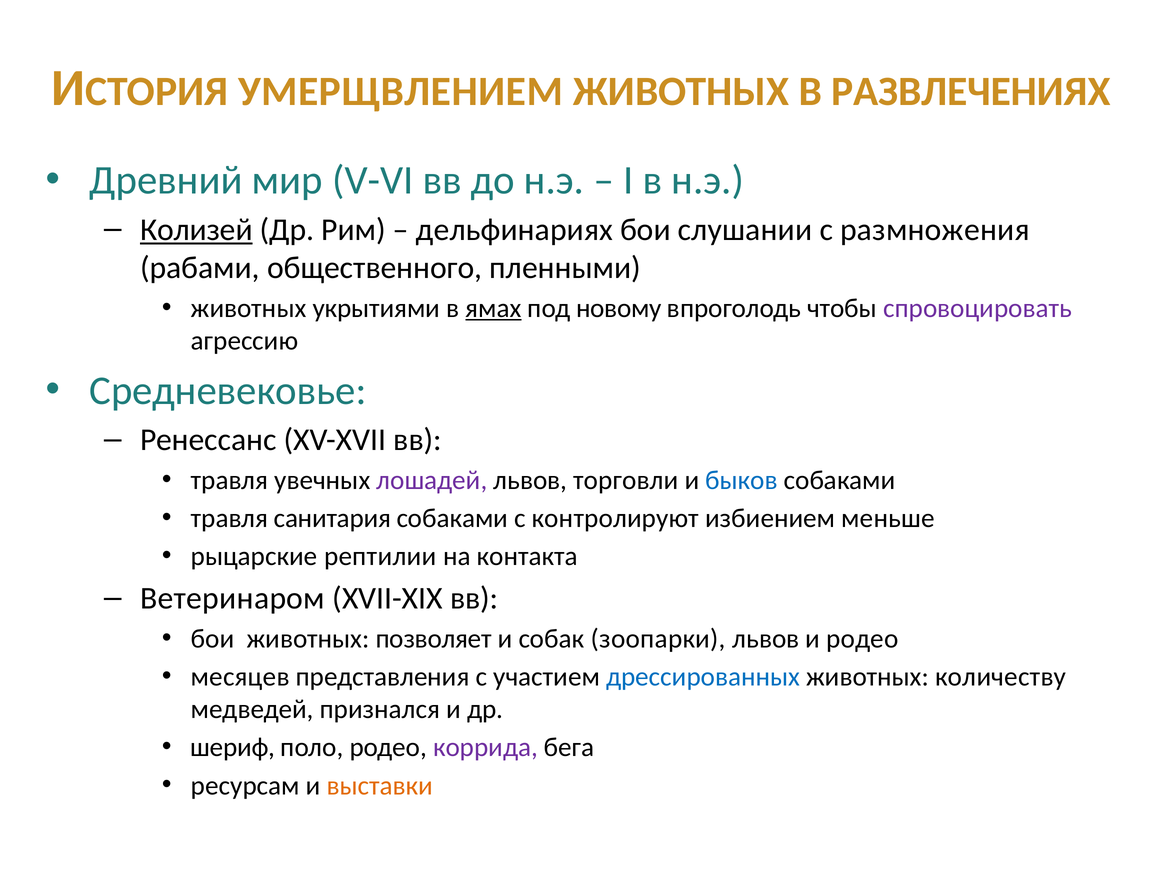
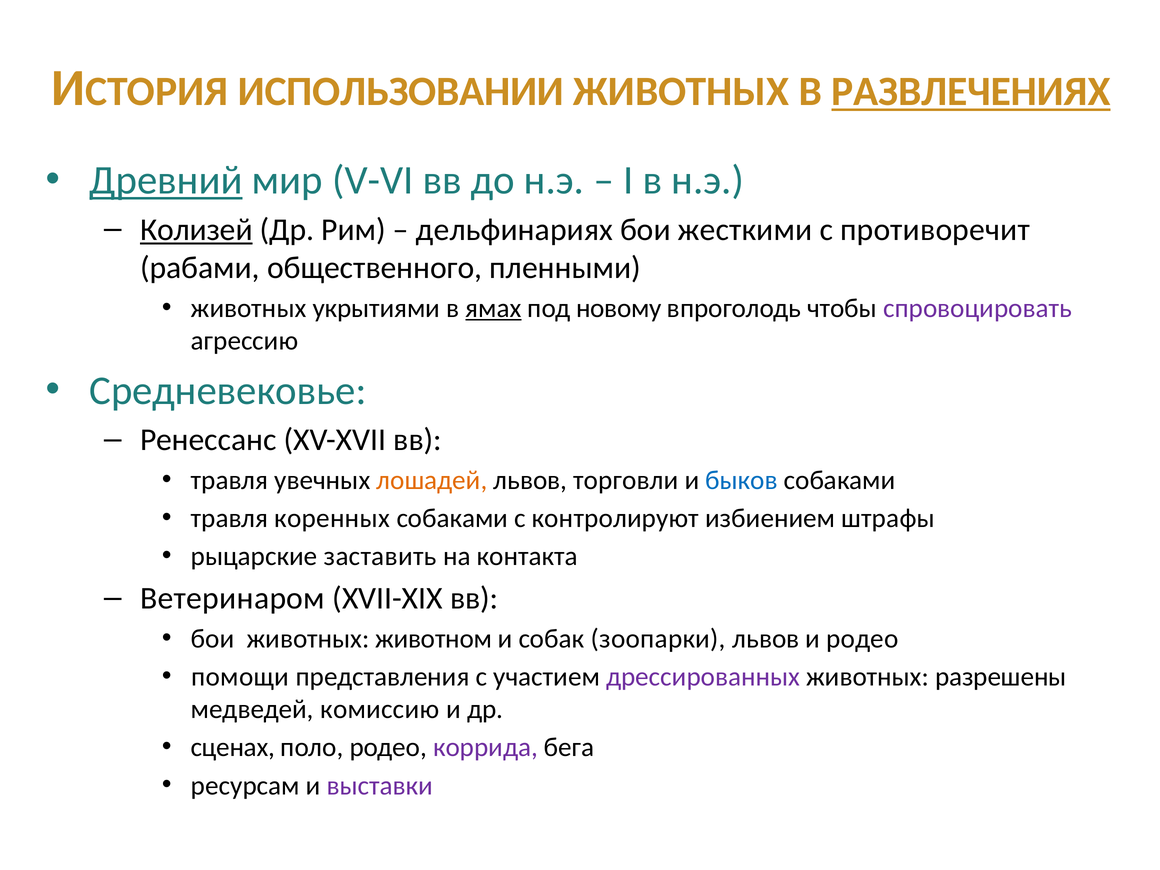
УМЕРЩВЛЕНИЕМ: УМЕРЩВЛЕНИЕМ -> ИСПОЛЬЗОВАНИИ (401, 92)
РАЗВЛЕЧЕНИЯХ underline: none -> present (971, 92)
Древний underline: none -> present (166, 181)
слушании: слушании -> жесткими (745, 230)
размножения: размножения -> противоречит (935, 230)
лошадей colour: purple -> orange (432, 480)
санитария: санитария -> коренных (332, 518)
меньше: меньше -> штрафы (888, 518)
рептилии: рептилии -> заставить (380, 556)
позволяет: позволяет -> животном (434, 639)
месяцев: месяцев -> помощи (240, 677)
дрессированных colour: blue -> purple (703, 677)
количеству: количеству -> разрешены (1001, 677)
признался: признался -> комиссию (380, 709)
шериф: шериф -> сценах (233, 747)
выставки colour: orange -> purple (380, 786)
